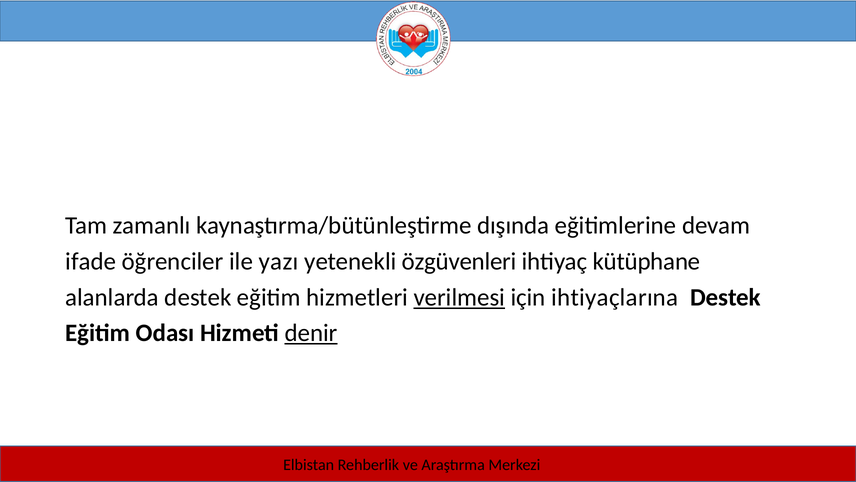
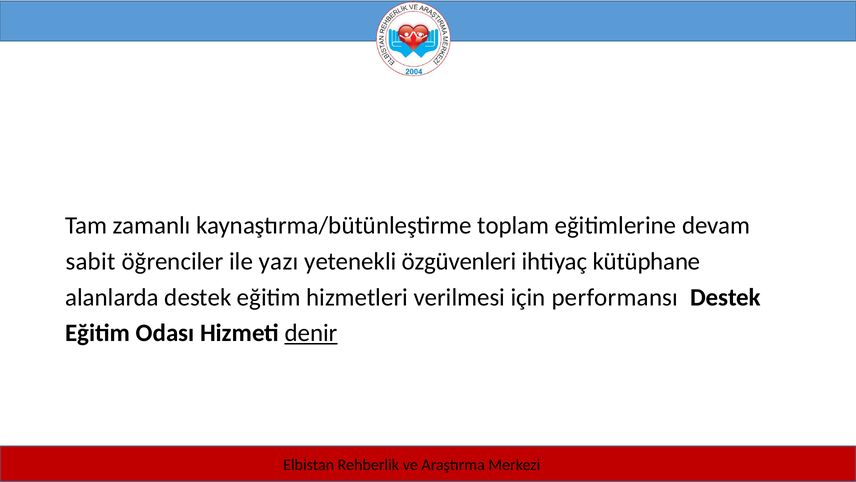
dışında: dışında -> toplam (513, 225)
ifade: ifade -> sabit (91, 261)
verilmesi underline: present -> none (459, 297)
ihtiyaçlarına: ihtiyaçlarına -> performansı (615, 297)
